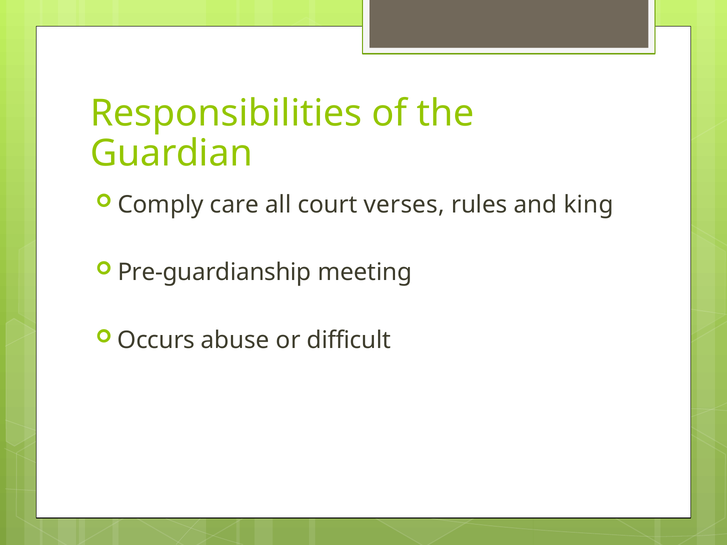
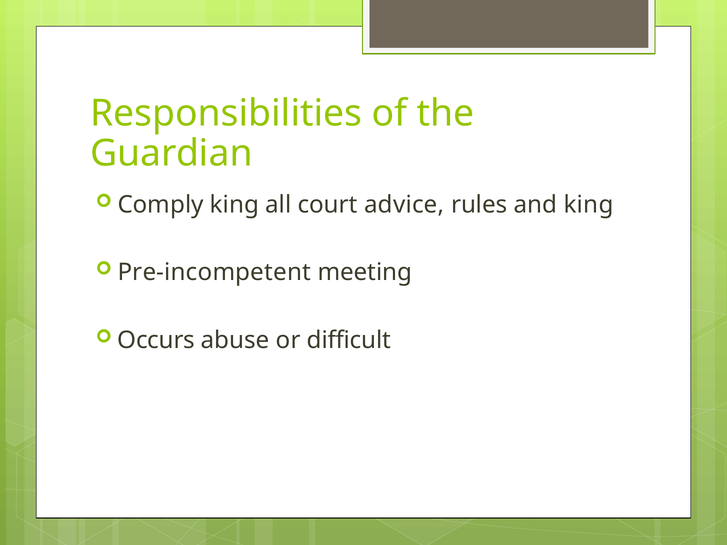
Comply care: care -> king (234, 205)
verses: verses -> advice (404, 205)
Pre-guardianship: Pre-guardianship -> Pre-incompetent (214, 272)
